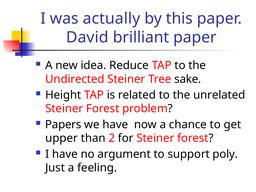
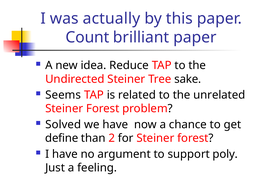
David: David -> Count (87, 37)
Height: Height -> Seems (63, 95)
Papers: Papers -> Solved (63, 125)
upper: upper -> define (62, 138)
